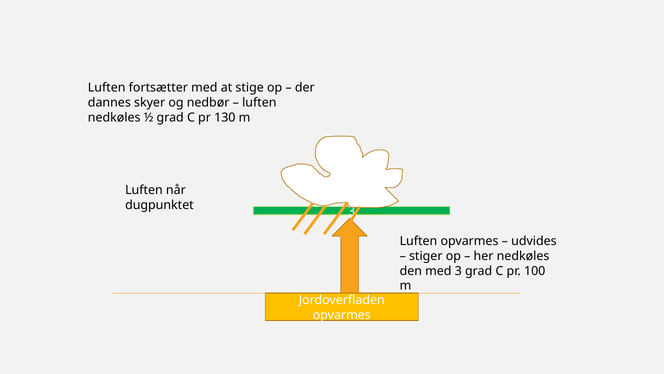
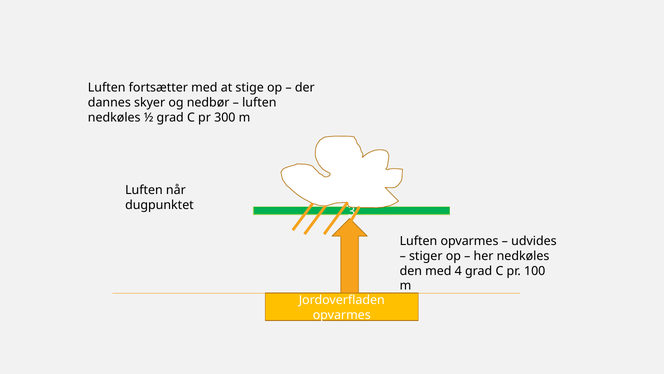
130: 130 -> 300 (225, 118)
med 3: 3 -> 4 (458, 271)
